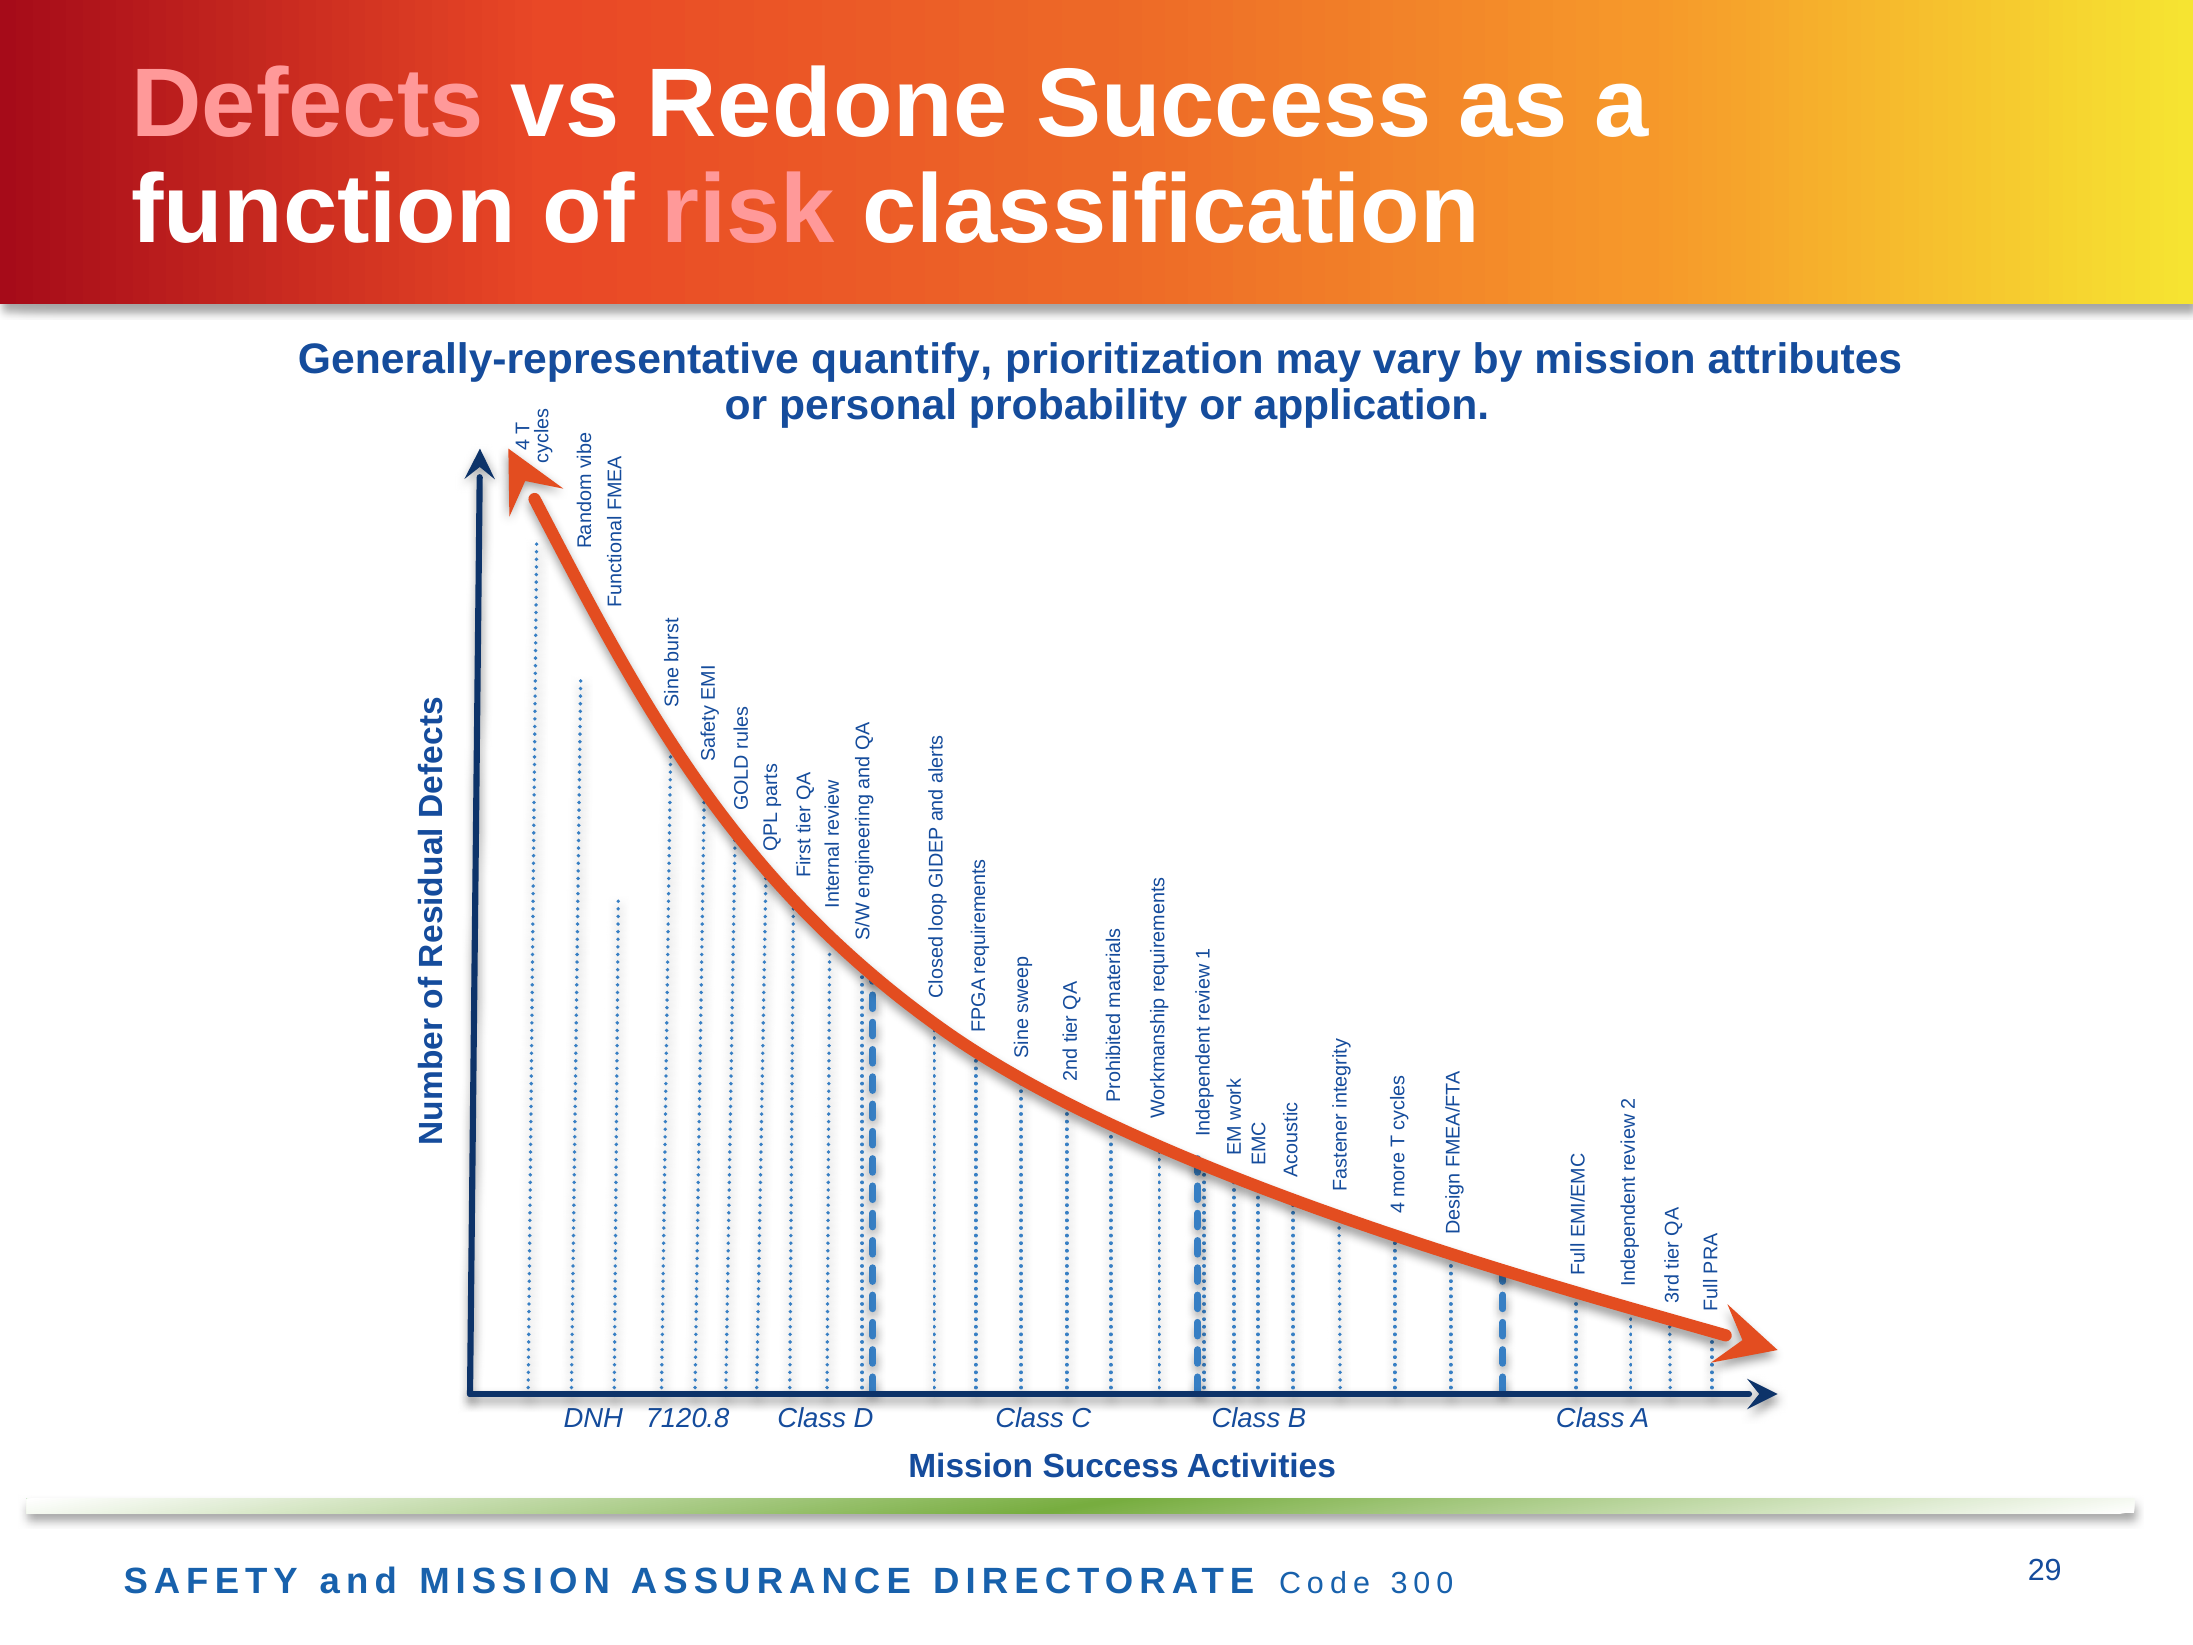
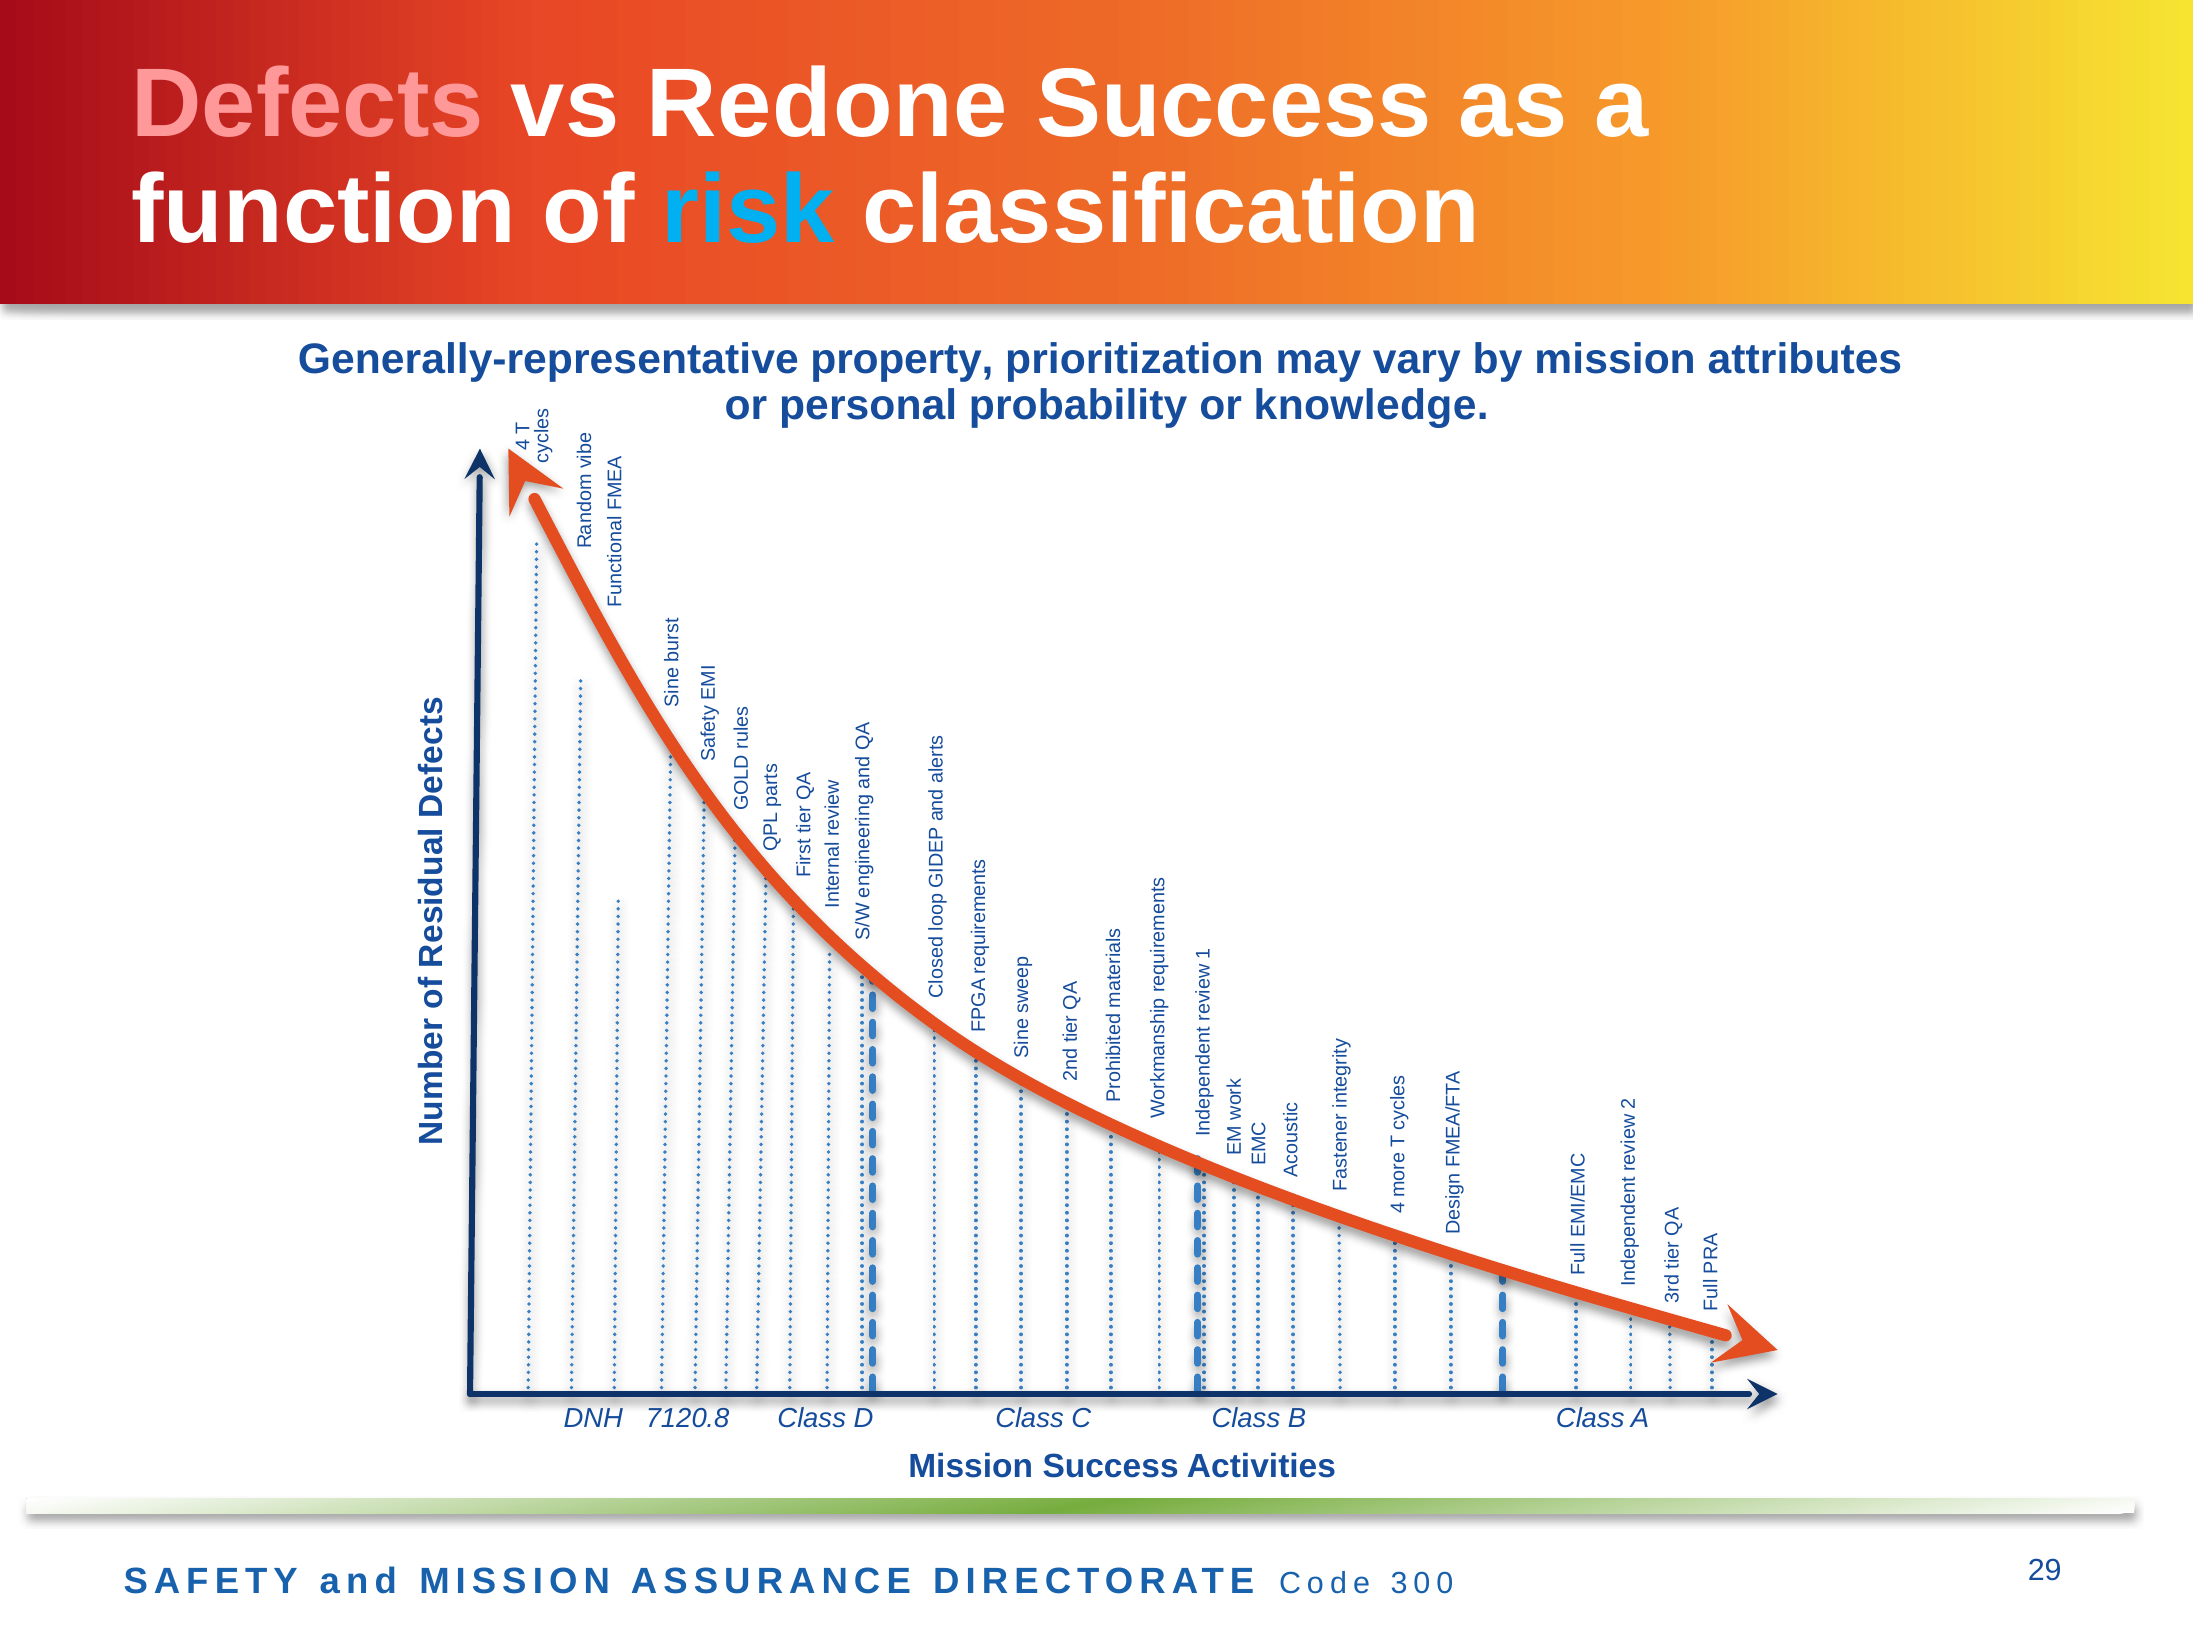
risk colour: pink -> light blue (748, 210)
quantify: quantify -> property (902, 359)
application: application -> knowledge (1371, 405)
